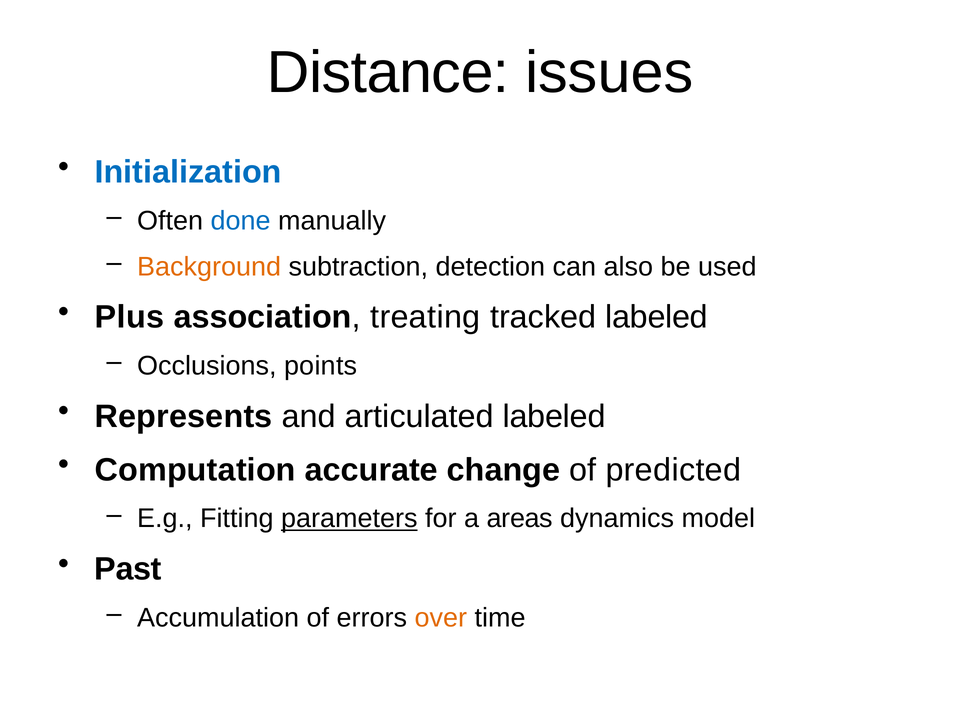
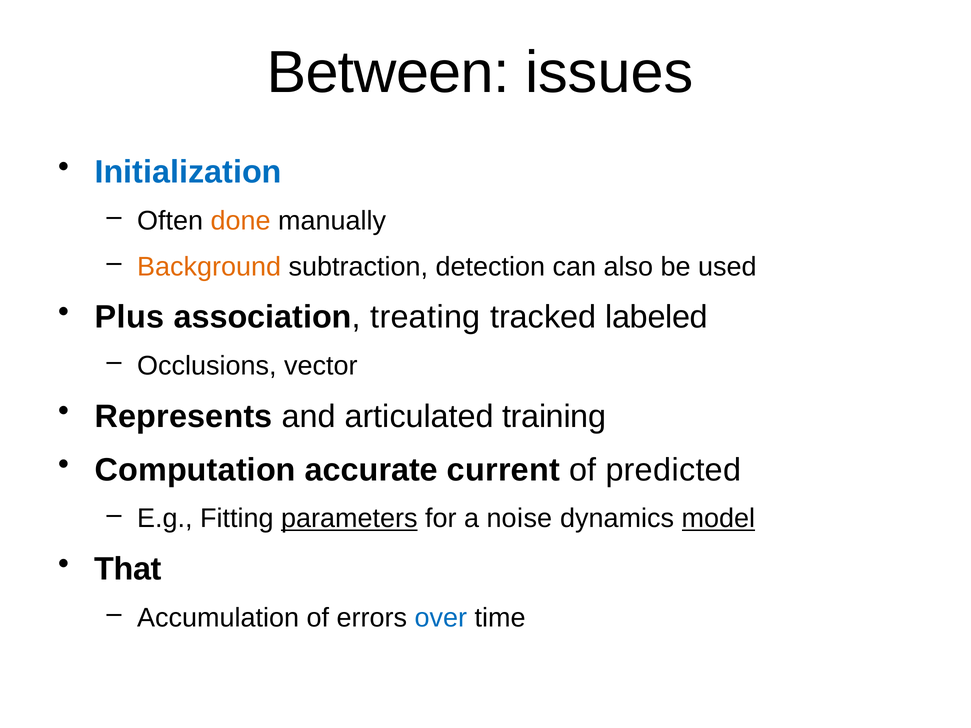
Distance: Distance -> Between (388, 73)
done colour: blue -> orange (241, 221)
points: points -> vector (321, 366)
articulated labeled: labeled -> training (554, 417)
change: change -> current (503, 470)
areas: areas -> noise (520, 519)
model underline: none -> present (718, 519)
Past: Past -> That (128, 569)
over colour: orange -> blue (441, 618)
